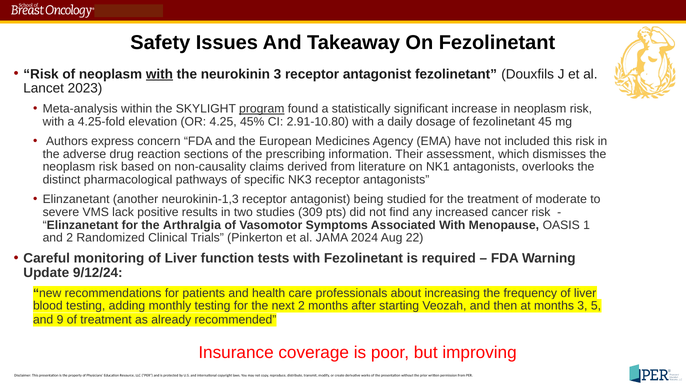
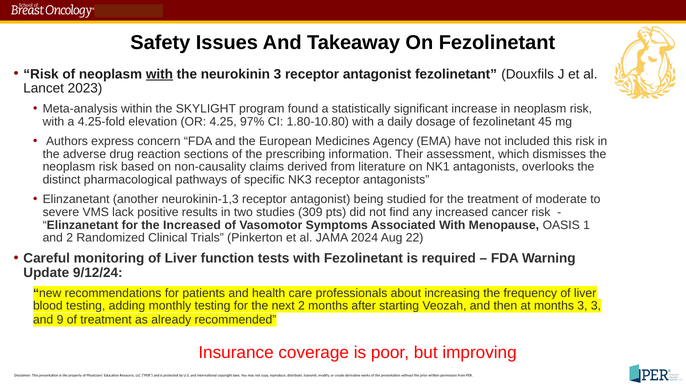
program underline: present -> none (262, 109)
45%: 45% -> 97% (252, 122)
2.91-10.80: 2.91-10.80 -> 1.80-10.80 (318, 122)
the Arthralgia: Arthralgia -> Increased (192, 225)
3 5: 5 -> 3 (596, 306)
